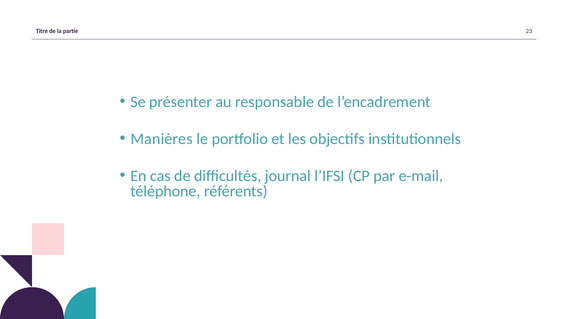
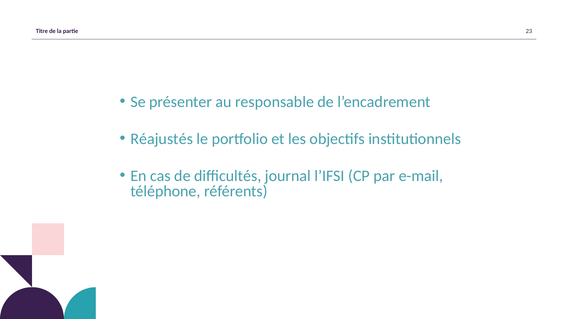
Manières: Manières -> Réajustés (162, 139)
